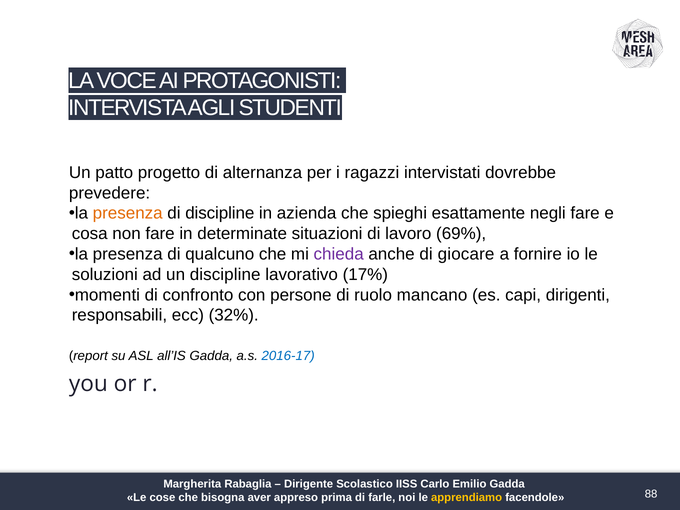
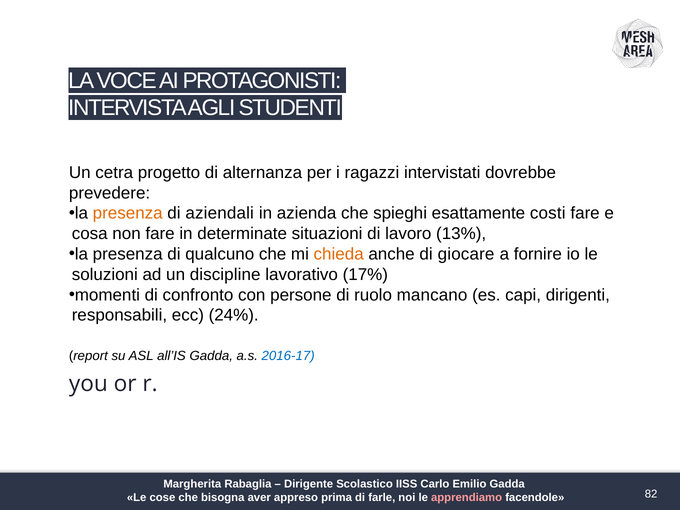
patto: patto -> cetra (114, 173)
di discipline: discipline -> aziendali (220, 213)
negli: negli -> costi (548, 213)
69%: 69% -> 13% (461, 234)
chieda colour: purple -> orange (339, 254)
32%: 32% -> 24% (234, 315)
apprendiamo colour: yellow -> pink (467, 497)
88: 88 -> 82 (651, 494)
